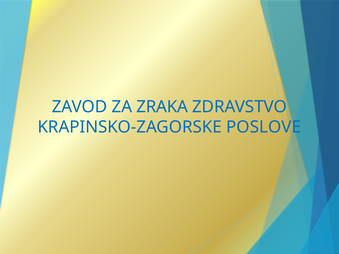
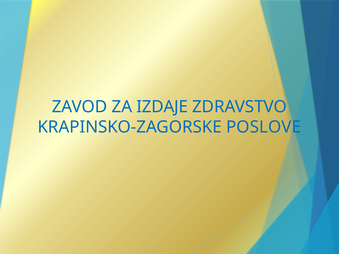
ZRAKA: ZRAKA -> IZDAJE (162, 107)
